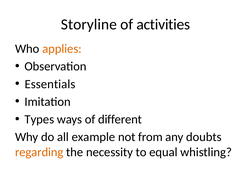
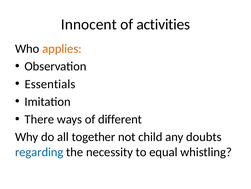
Storyline: Storyline -> Innocent (89, 24)
Types: Types -> There (39, 119)
example: example -> together (93, 136)
from: from -> child (150, 136)
regarding colour: orange -> blue (39, 151)
